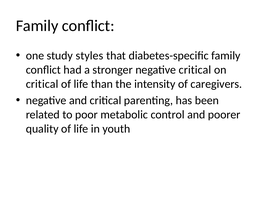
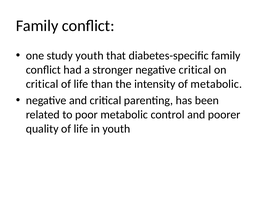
study styles: styles -> youth (90, 56)
of caregivers: caregivers -> metabolic (216, 84)
